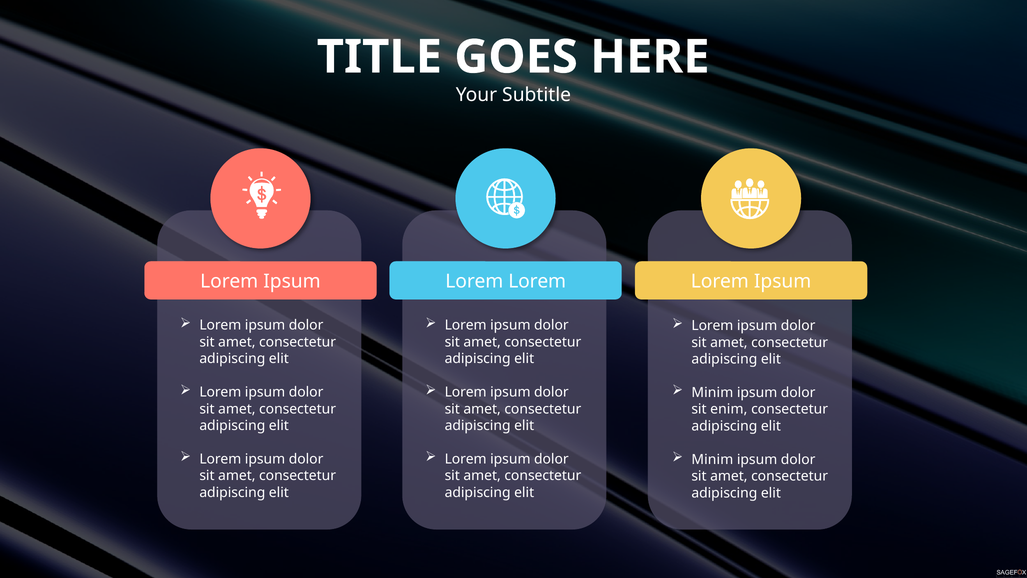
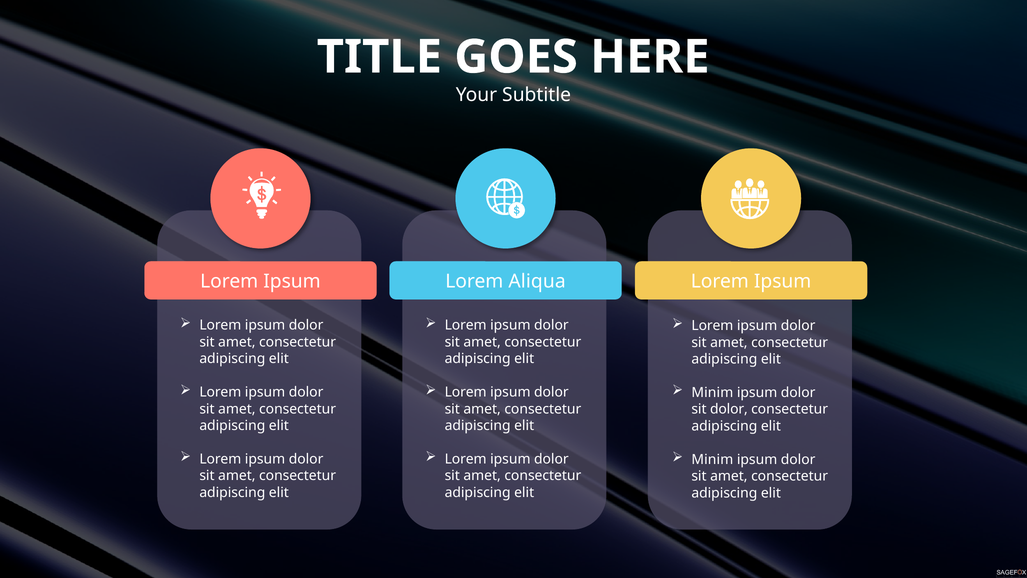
Ipsum Lorem Lorem: Lorem -> Aliqua (537, 281)
sit enim: enim -> dolor (729, 409)
